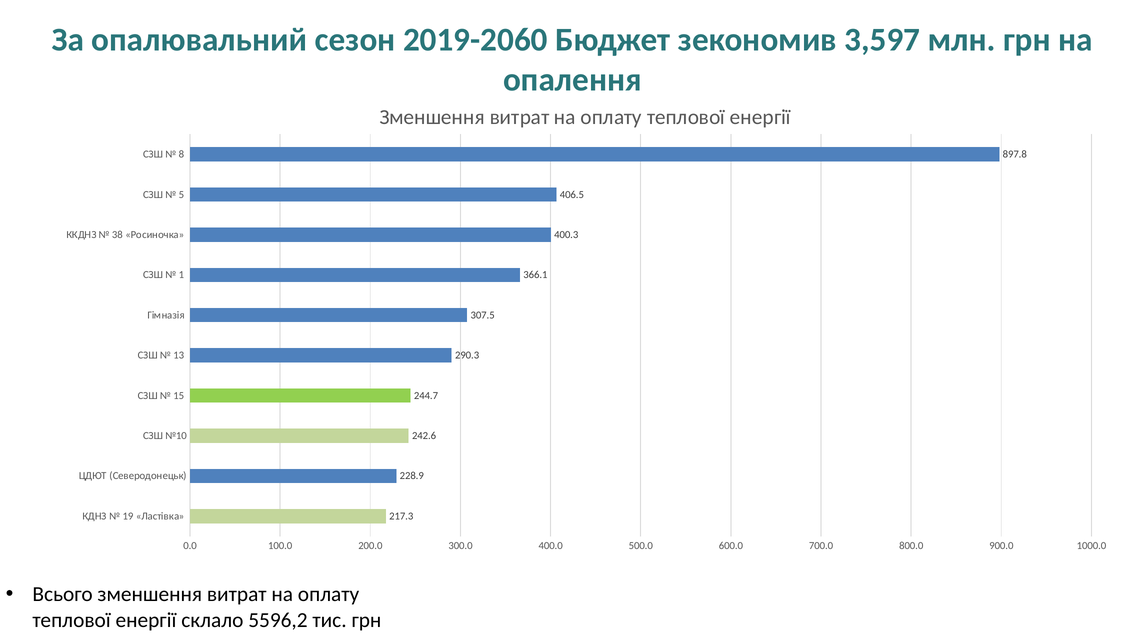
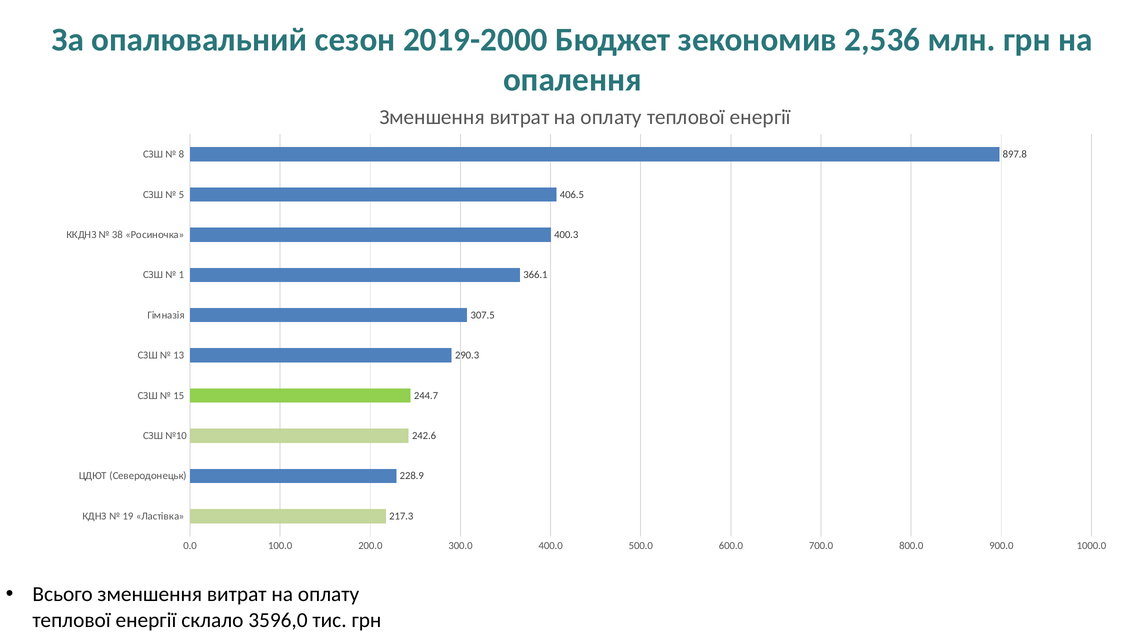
2019-2060: 2019-2060 -> 2019-2000 (475, 40)
3,597: 3,597 -> 2,536 (882, 40)
5596,2: 5596,2 -> 3596,0 (278, 621)
